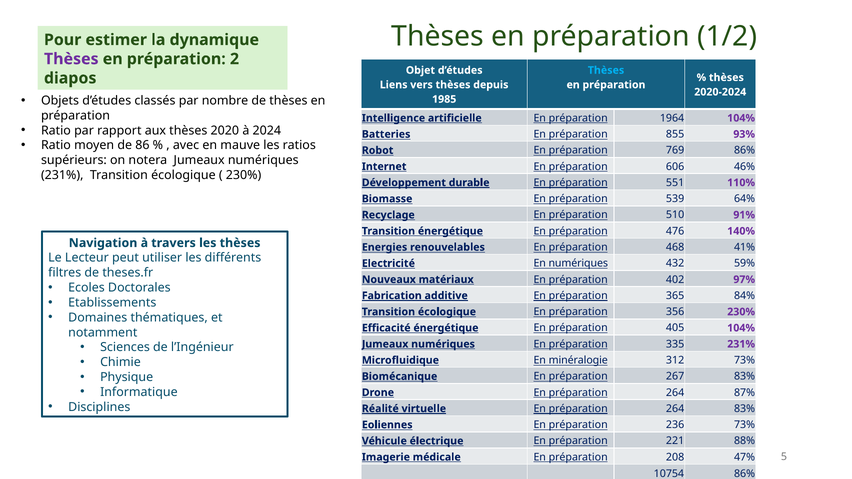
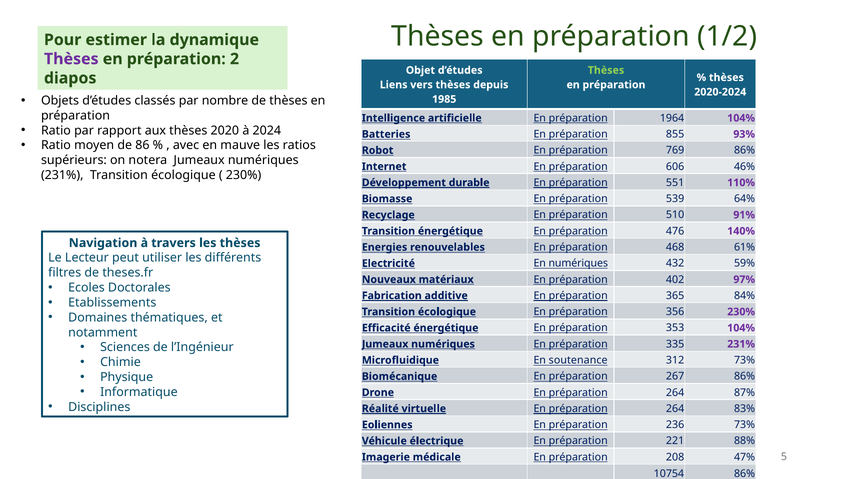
Thèses colour: light blue -> light green (606, 70)
41%: 41% -> 61% (745, 247)
405: 405 -> 353 (675, 328)
minéralogie: minéralogie -> soutenance (578, 360)
267 83%: 83% -> 86% (745, 377)
